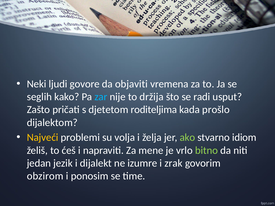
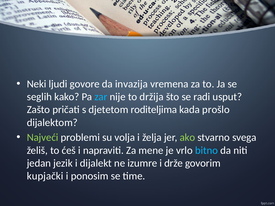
objaviti: objaviti -> invazija (131, 84)
Najveći colour: yellow -> light green (43, 138)
idiom: idiom -> svega (244, 138)
bitno colour: light green -> light blue (206, 150)
zrak: zrak -> drže (174, 163)
obzirom: obzirom -> kupjački (45, 176)
